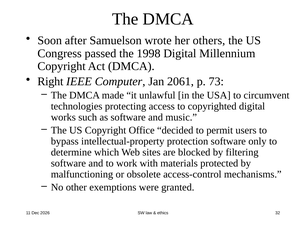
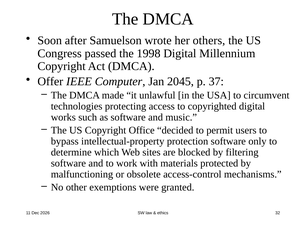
Right: Right -> Offer (50, 82)
2061: 2061 -> 2045 (180, 82)
73: 73 -> 37 (216, 82)
